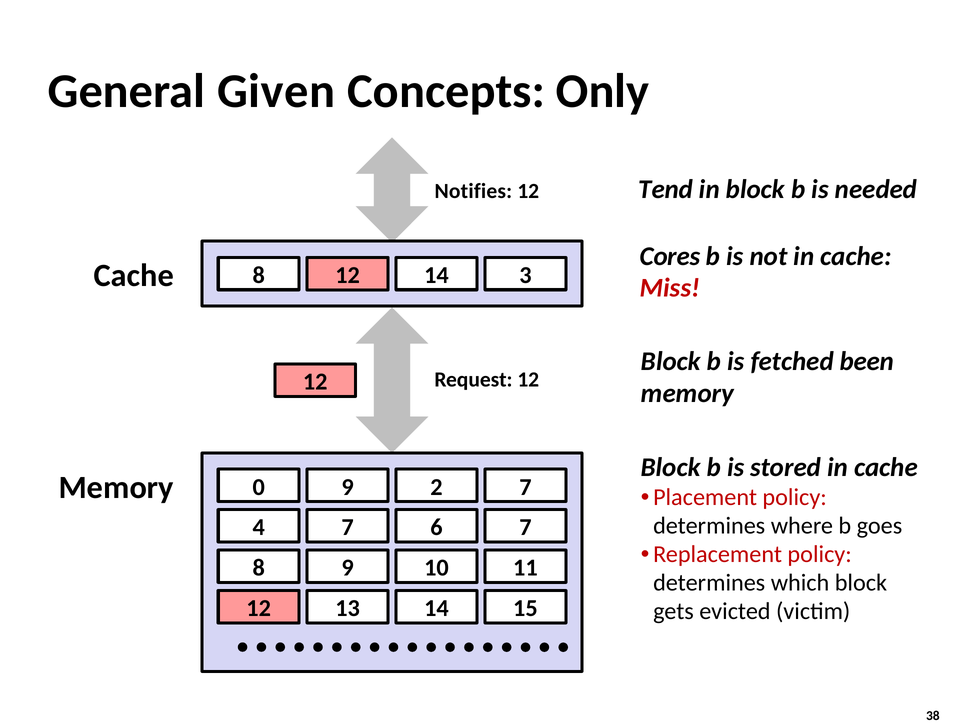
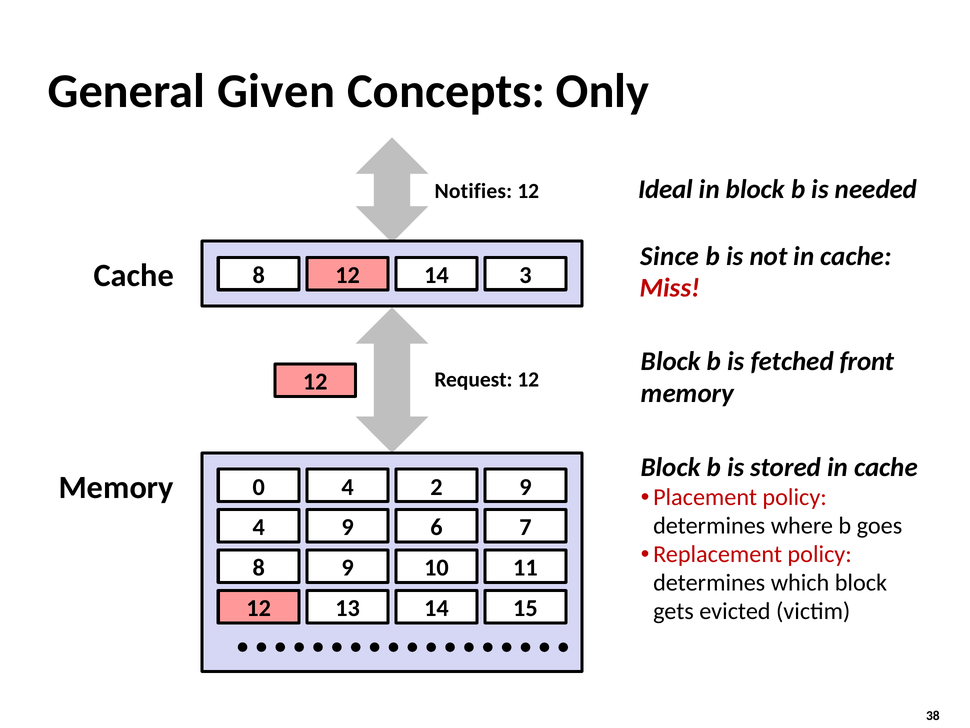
Tend: Tend -> Ideal (666, 189)
Cores: Cores -> Since (670, 256)
been: been -> front (867, 361)
0 9: 9 -> 4 (348, 487)
2 7: 7 -> 9 (525, 487)
4 7: 7 -> 9 (348, 527)
